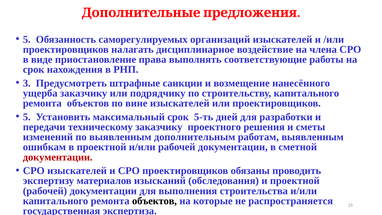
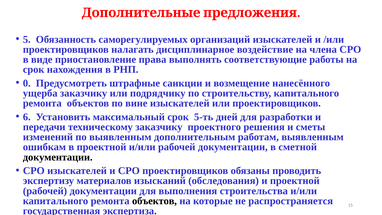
3: 3 -> 0 (27, 83)
5: 5 -> 6 (27, 117)
документации colour: red -> black (58, 157)
